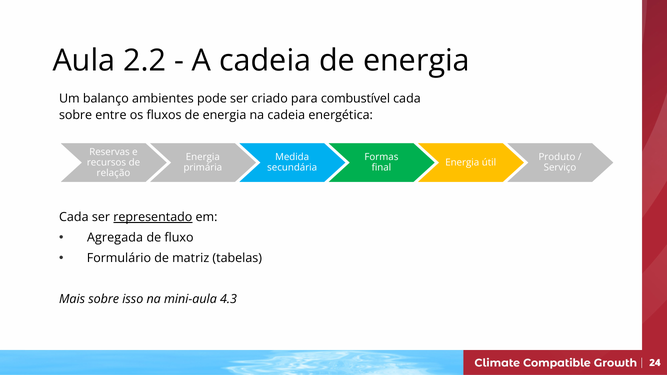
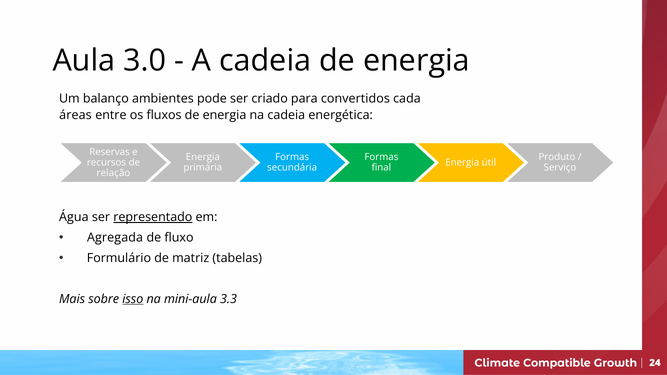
2.2: 2.2 -> 3.0 (145, 60)
combustível: combustível -> convertidos (355, 99)
sobre: sobre -> áreas (75, 115)
Medida: Medida -> Formas (292, 157)
Cada: Cada -> Água (74, 217)
isso underline: none -> present (133, 299)
4.3: 4.3 -> 3.3 (229, 299)
